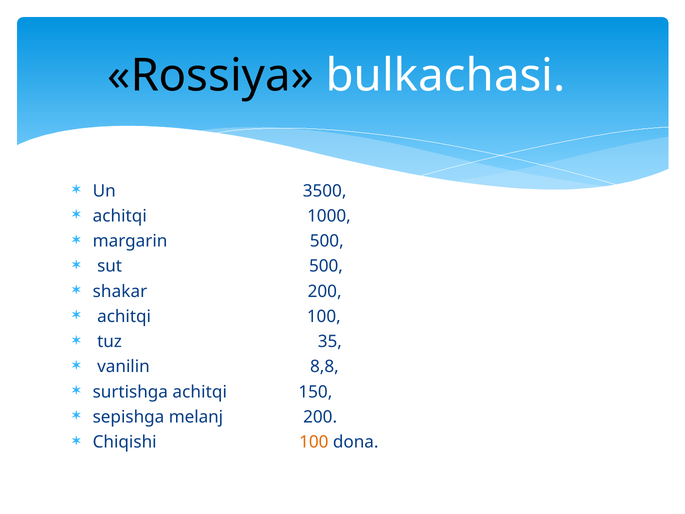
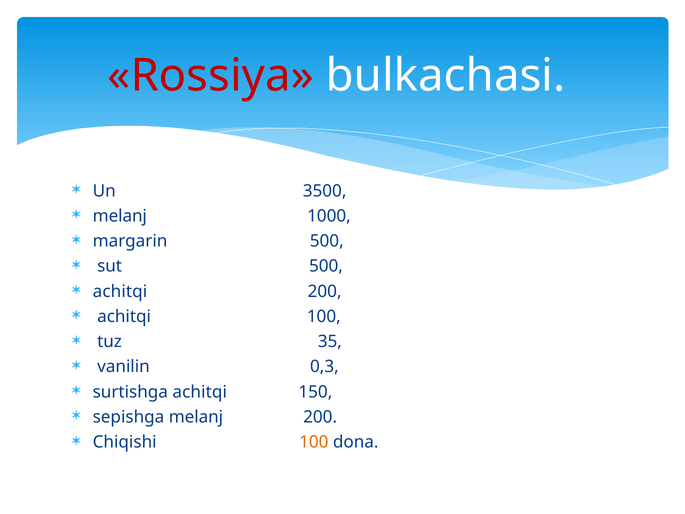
Rossiya colour: black -> red (211, 75)
achitqi: achitqi -> melanj (120, 216)
shakar: shakar -> achitqi (120, 291)
8,8: 8,8 -> 0,3 (324, 367)
